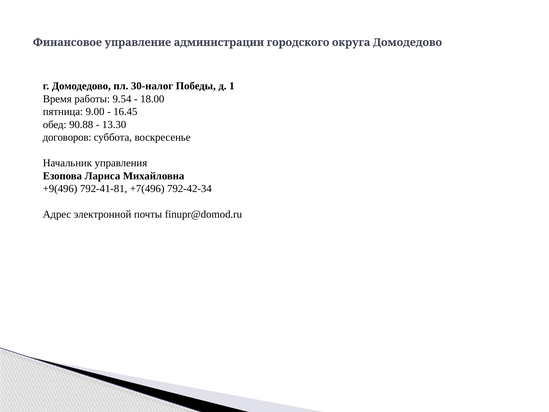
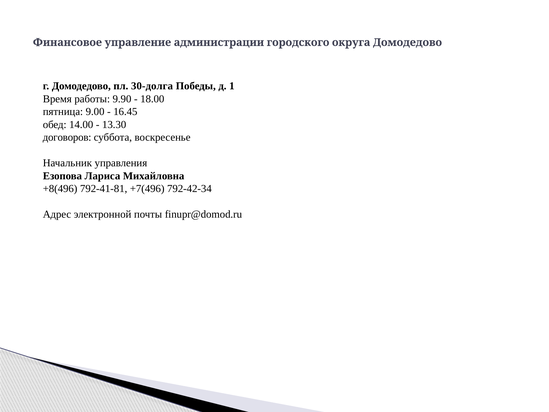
30-налог: 30-налог -> 30-долга (152, 86)
9.54: 9.54 -> 9.90 (122, 99)
90.88: 90.88 -> 14.00 (81, 124)
+9(496: +9(496 -> +8(496 (60, 189)
